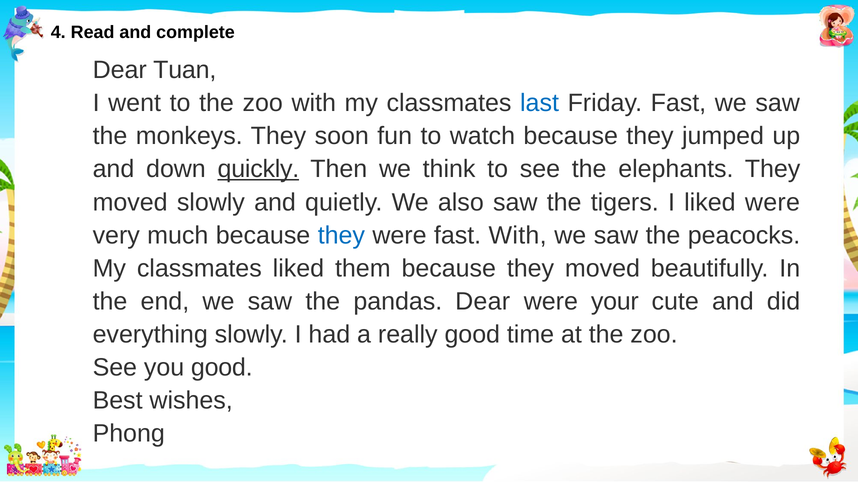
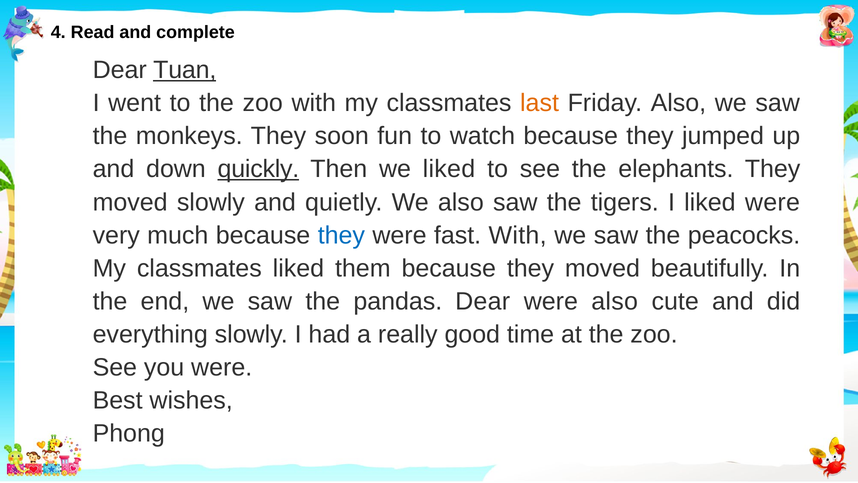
Tuan underline: none -> present (185, 70)
last colour: blue -> orange (540, 103)
Friday Fast: Fast -> Also (678, 103)
we think: think -> liked (449, 169)
were your: your -> also (615, 301)
you good: good -> were (222, 367)
